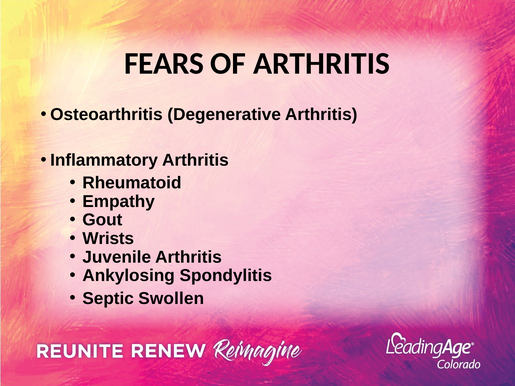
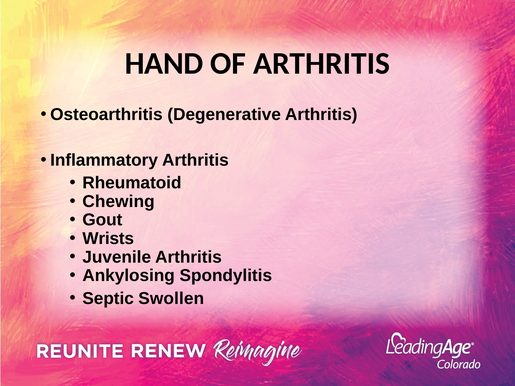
FEARS: FEARS -> HAND (164, 64)
Empathy: Empathy -> Chewing (119, 202)
